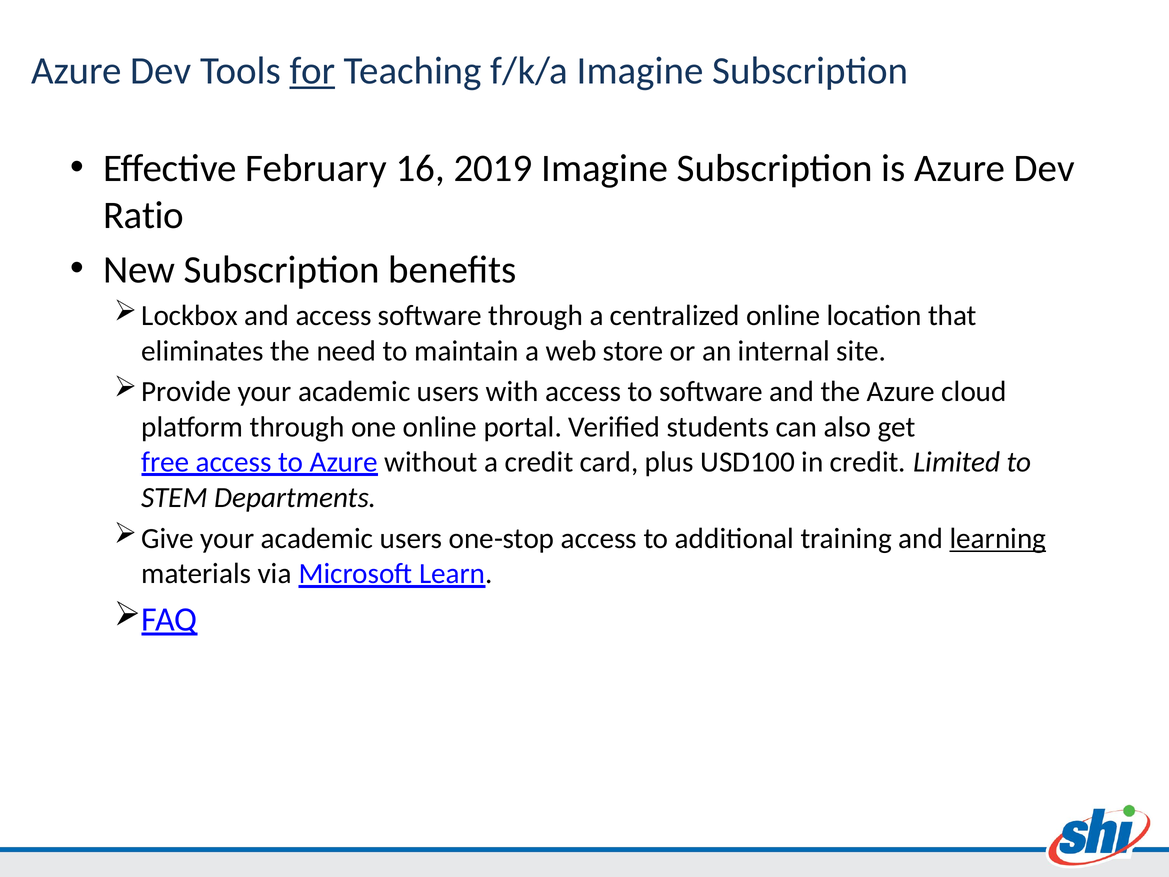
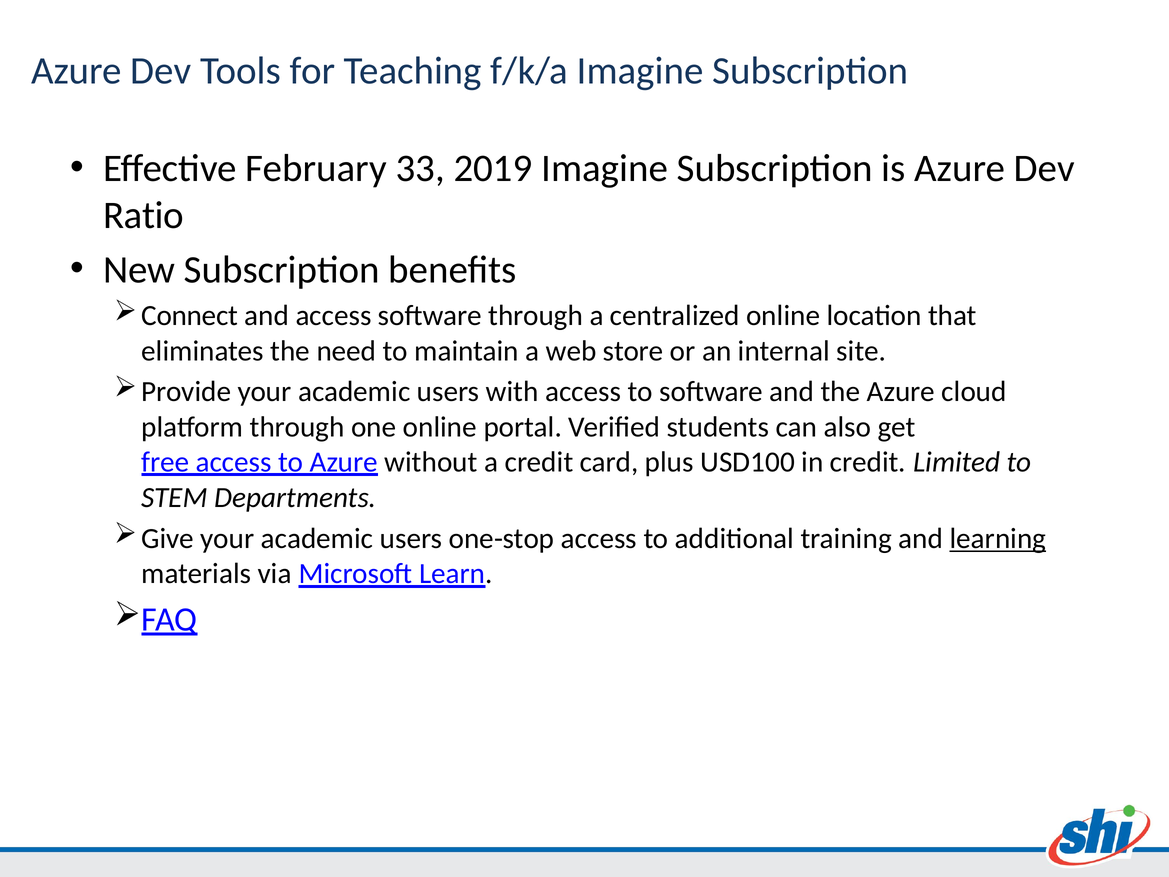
for underline: present -> none (312, 71)
16: 16 -> 33 (420, 168)
Lockbox: Lockbox -> Connect (190, 316)
